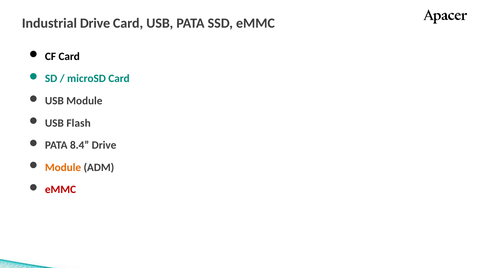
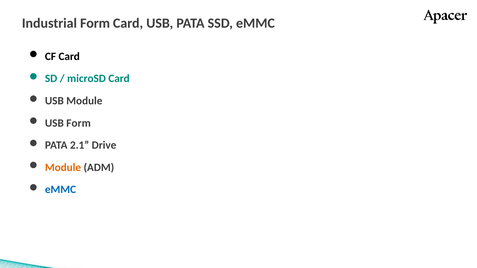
Industrial Drive: Drive -> Form (95, 23)
USB Flash: Flash -> Form (79, 123)
8.4: 8.4 -> 2.1 (80, 145)
eMMC colour: red -> blue (60, 190)
